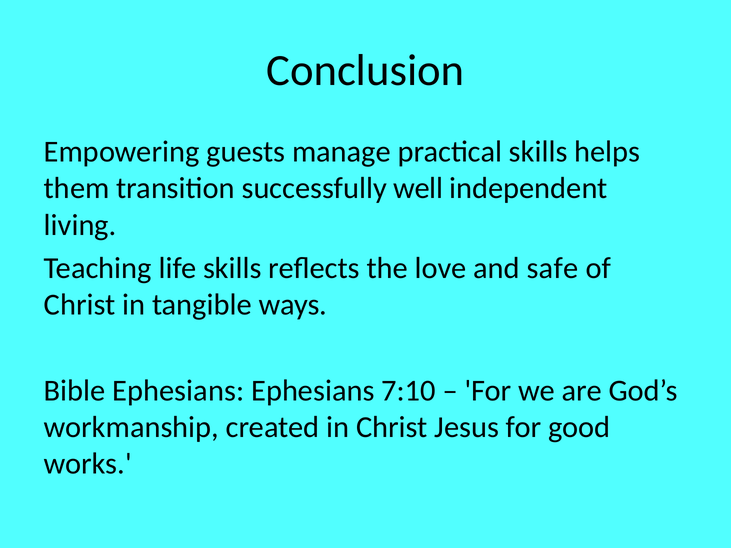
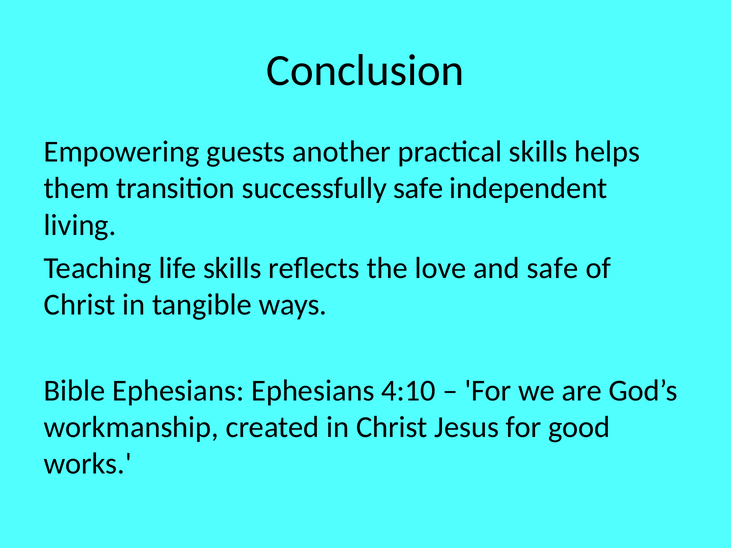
manage: manage -> another (341, 152)
successfully well: well -> safe (418, 189)
7:10: 7:10 -> 4:10 (408, 391)
